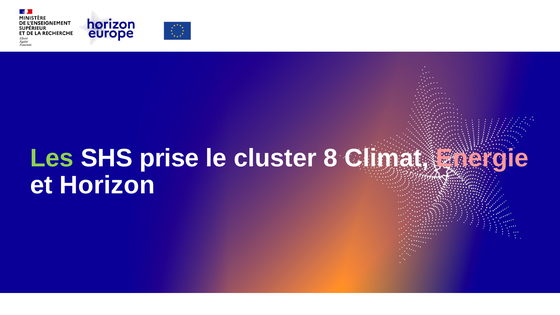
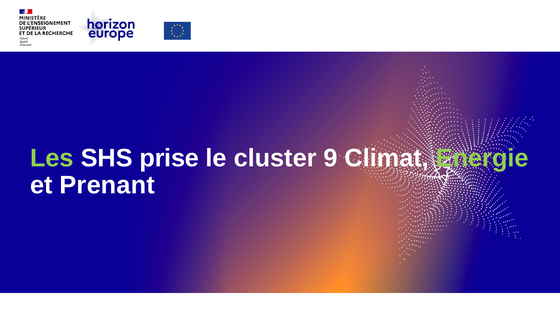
8: 8 -> 9 (331, 158)
Energie colour: pink -> light green (482, 158)
Horizon: Horizon -> Prenant (107, 185)
